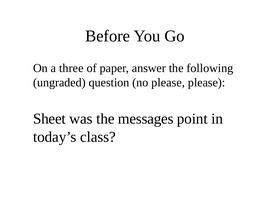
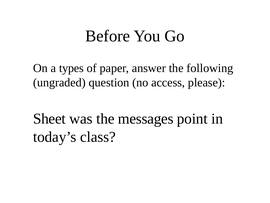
three: three -> types (71, 68)
no please: please -> access (168, 82)
